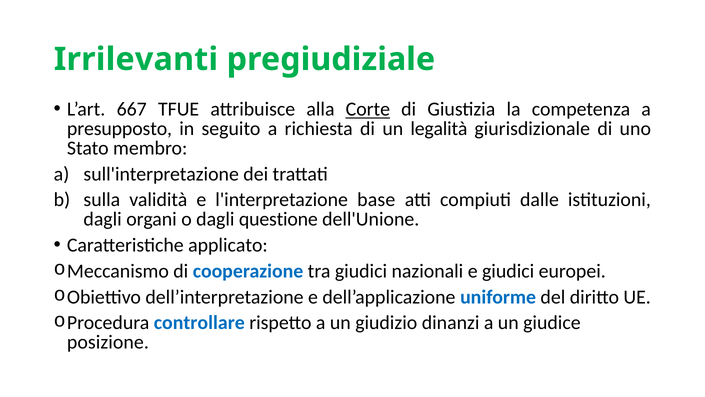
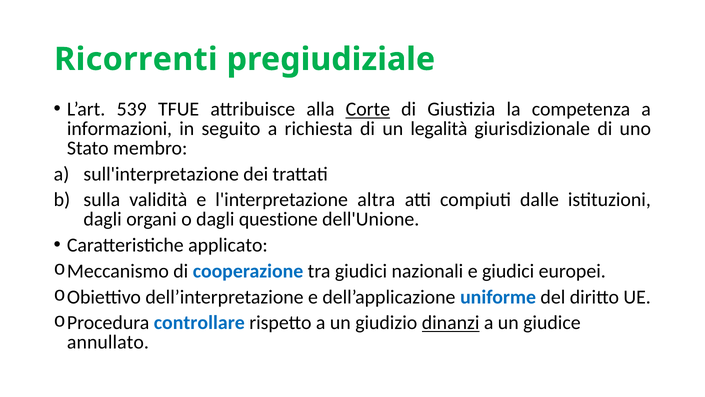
Irrilevanti: Irrilevanti -> Ricorrenti (136, 59)
667: 667 -> 539 (132, 109)
presupposto: presupposto -> informazioni (119, 129)
base: base -> altra (376, 200)
dinanzi underline: none -> present (451, 323)
posizione: posizione -> annullato (108, 342)
